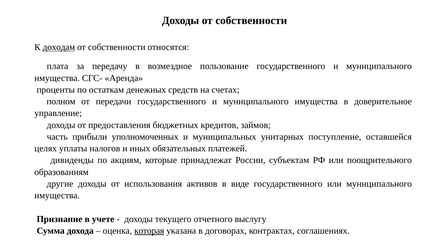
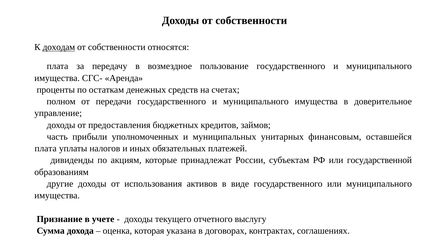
поступление: поступление -> финансовым (335, 137)
целях: целях -> плата (46, 149)
поощрительного: поощрительного -> государственной (379, 161)
которая underline: present -> none (149, 231)
